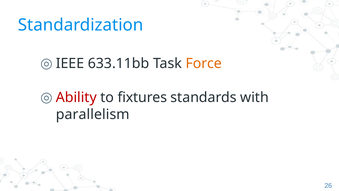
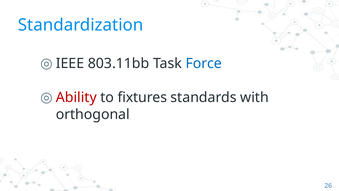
633.11bb: 633.11bb -> 803.11bb (119, 63)
Force colour: orange -> blue (204, 63)
parallelism: parallelism -> orthogonal (93, 114)
